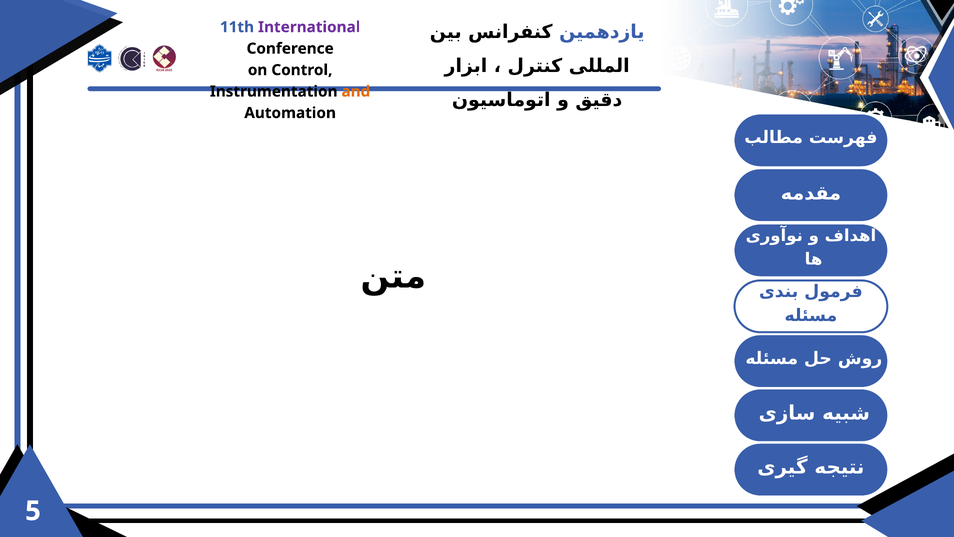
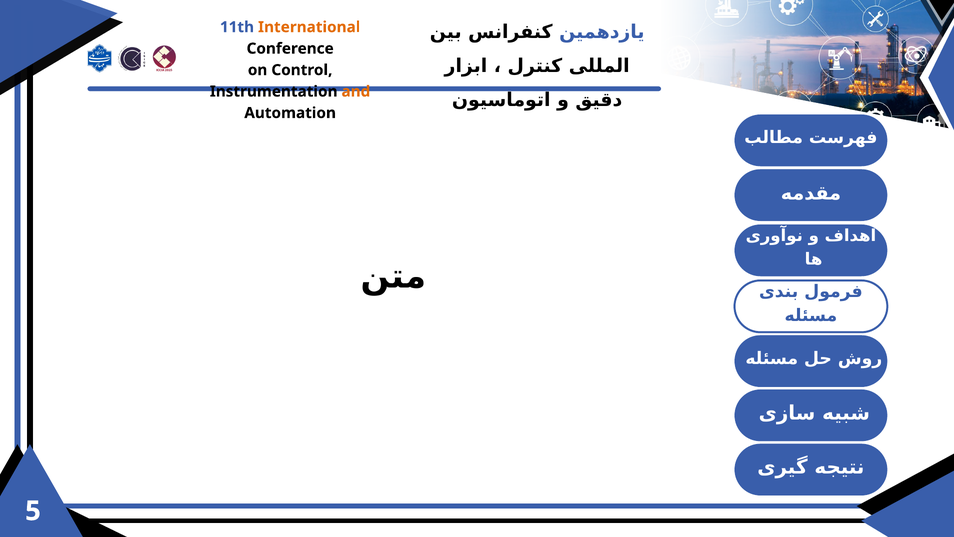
International colour: purple -> orange (309, 27)
